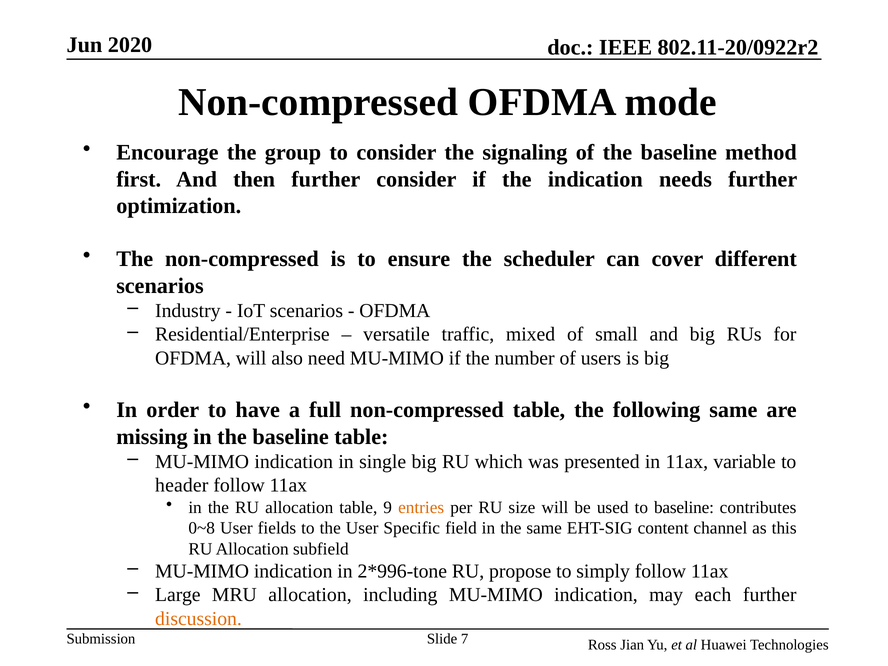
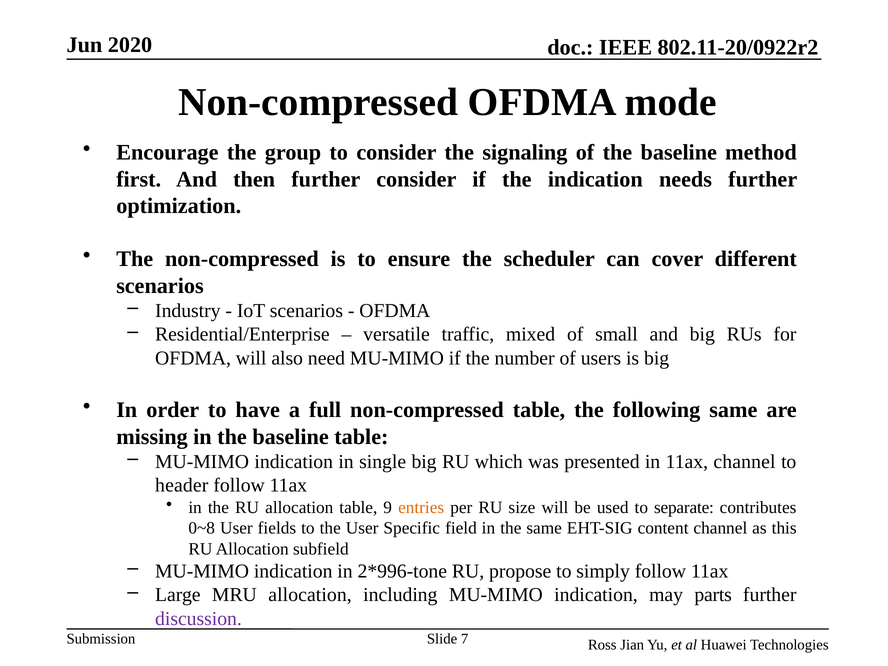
11ax variable: variable -> channel (744, 462)
to baseline: baseline -> separate (684, 507)
each: each -> parts (713, 595)
discussion colour: orange -> purple (199, 619)
